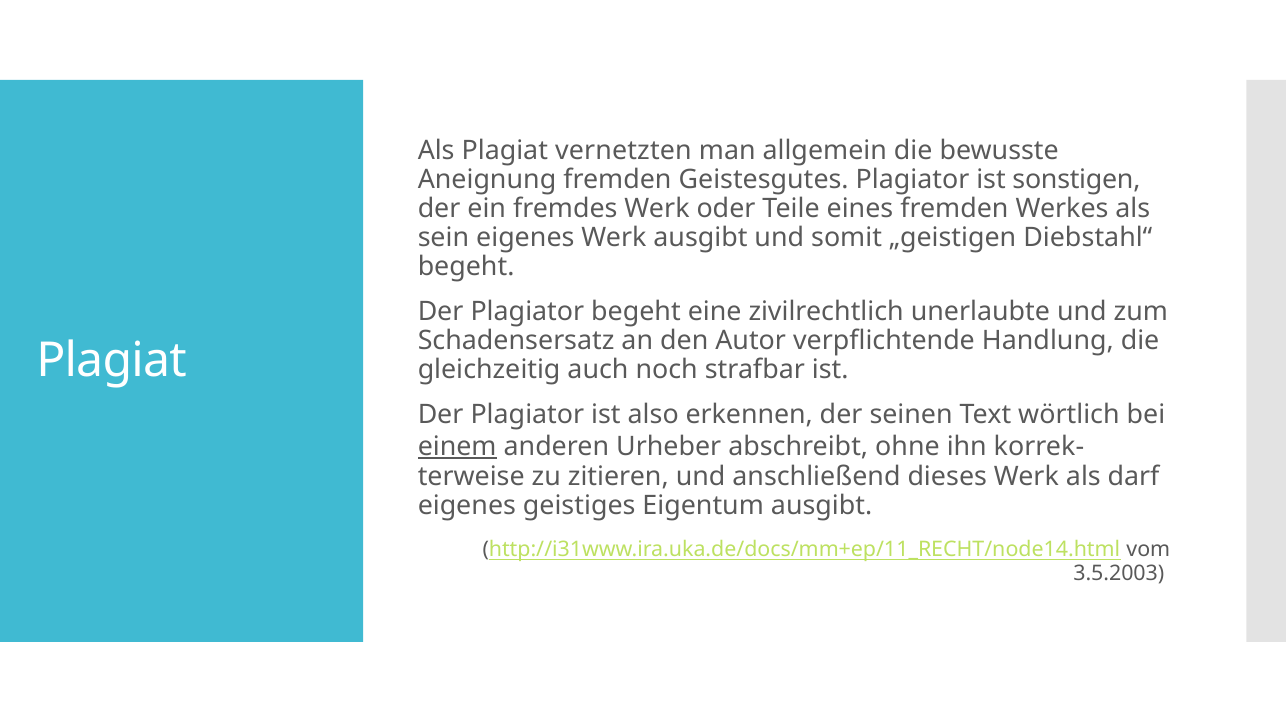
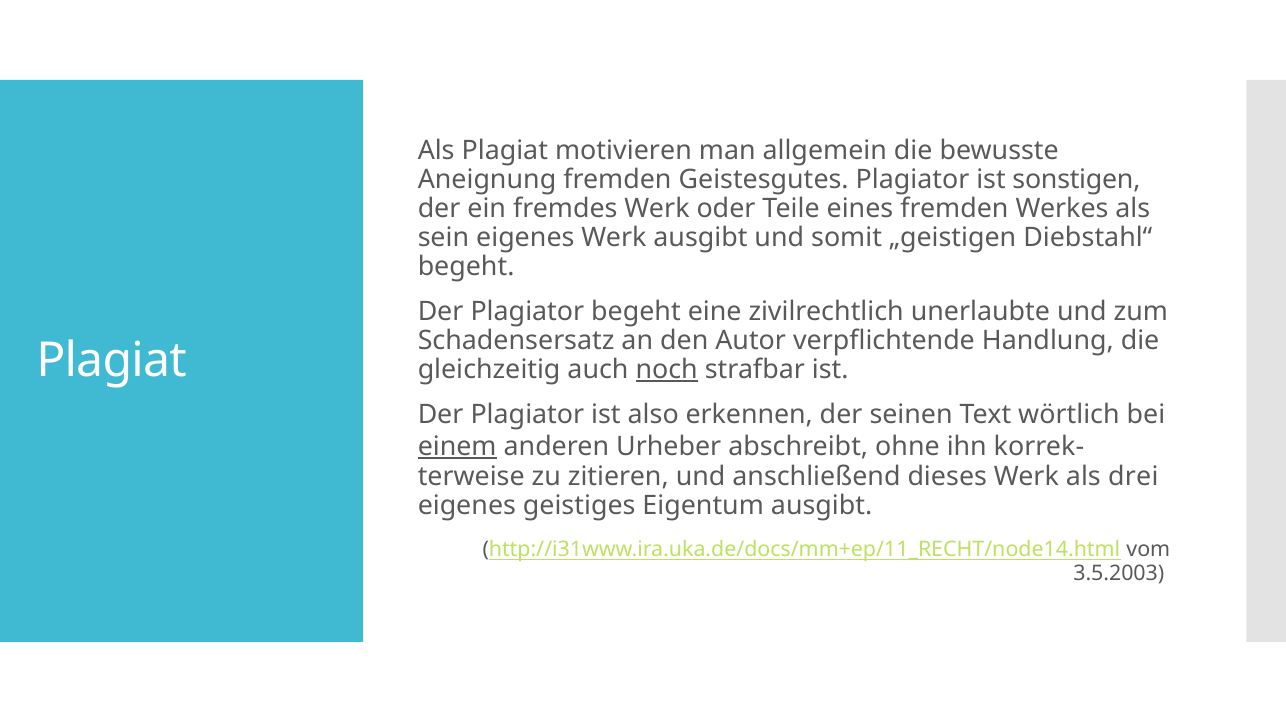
vernetzten: vernetzten -> motivieren (623, 151)
noch underline: none -> present (667, 370)
darf: darf -> drei (1133, 477)
